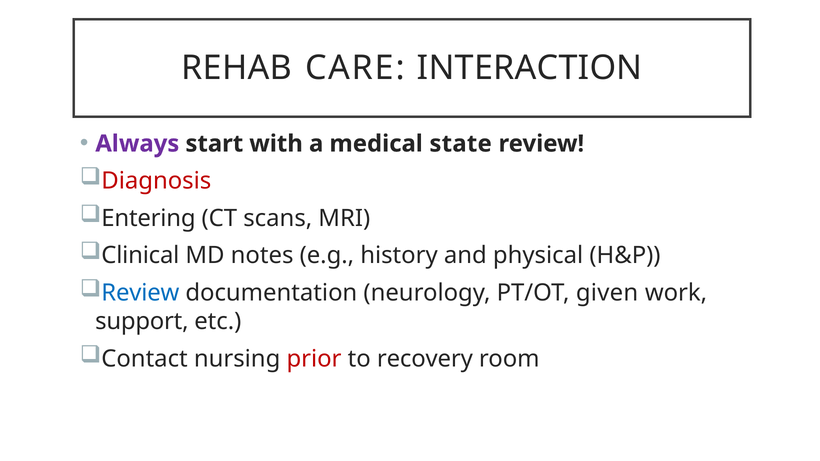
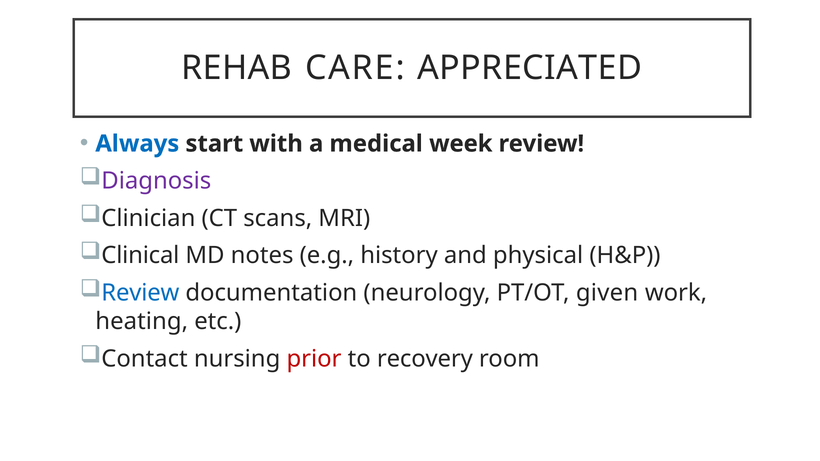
INTERACTION: INTERACTION -> APPRECIATED (530, 68)
Always colour: purple -> blue (137, 144)
state: state -> week (461, 144)
Diagnosis colour: red -> purple (156, 181)
Entering: Entering -> Clinician (148, 218)
support: support -> heating (142, 322)
